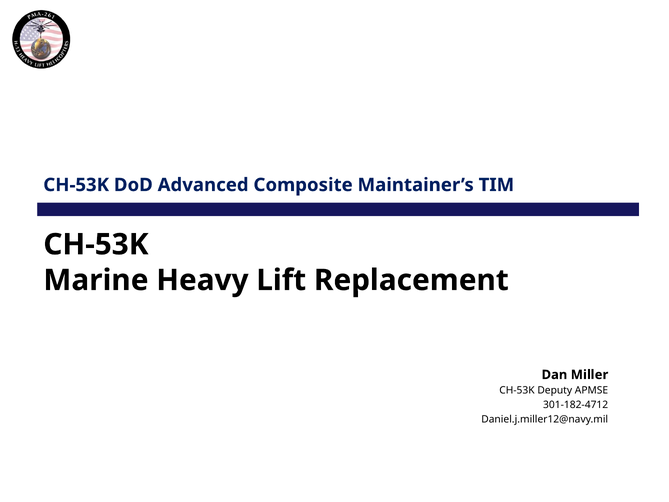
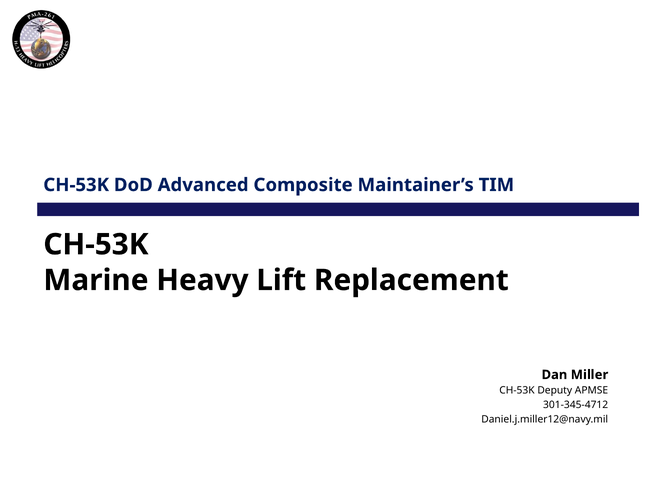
301-182-4712: 301-182-4712 -> 301-345-4712 (576, 405)
